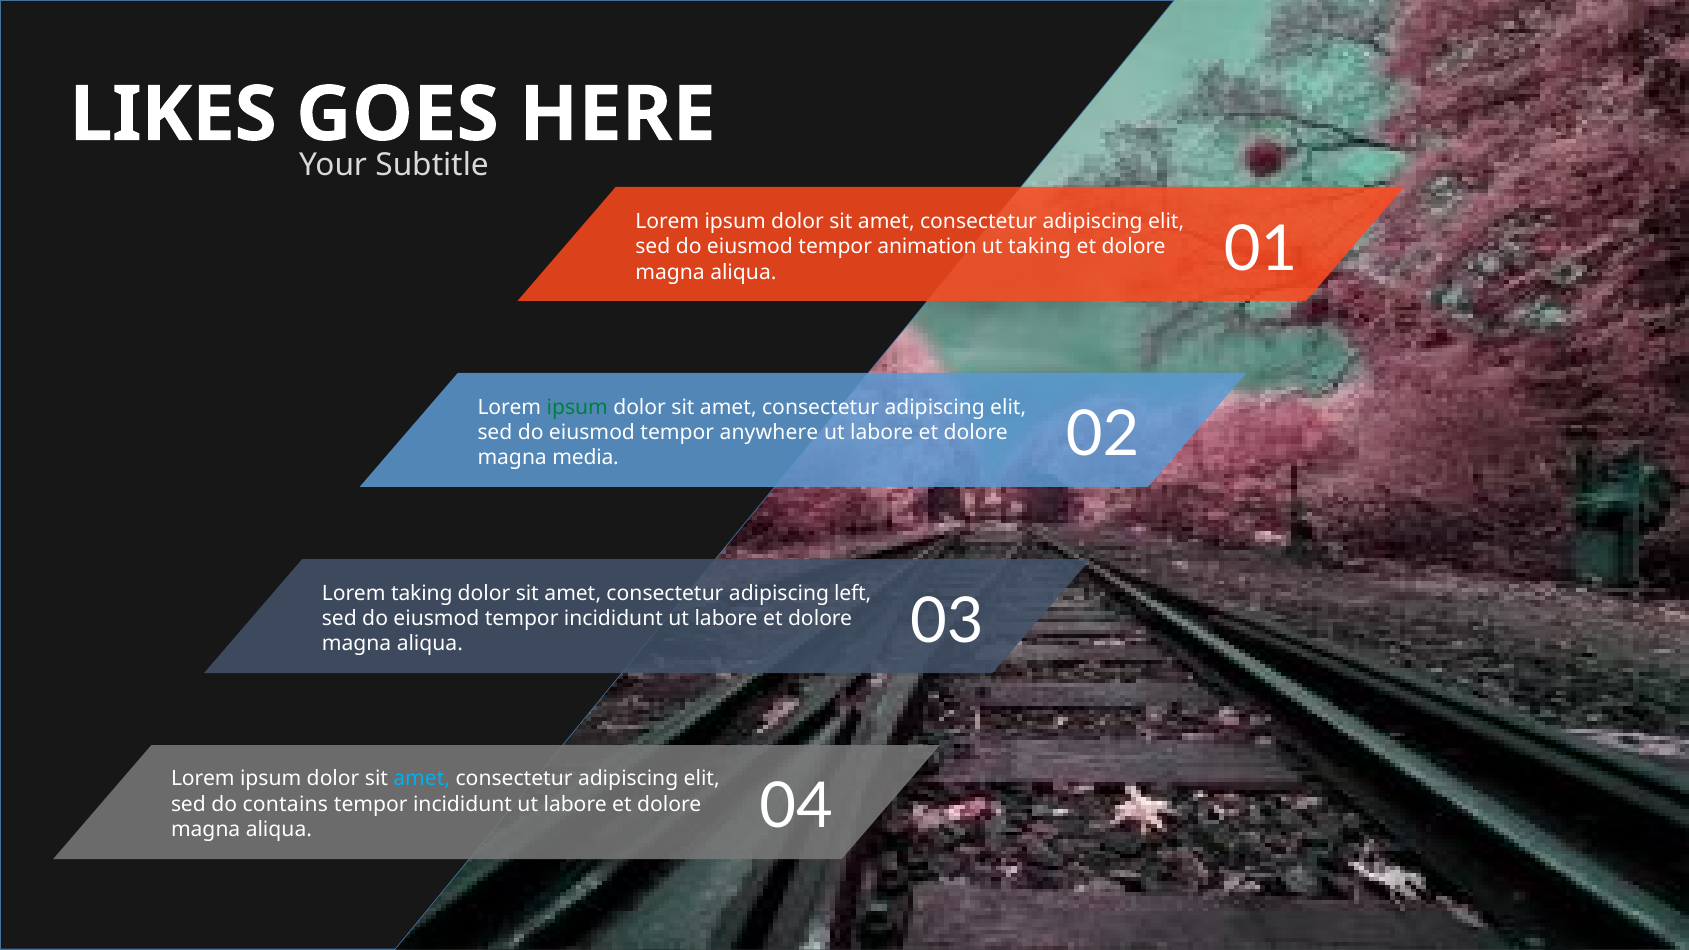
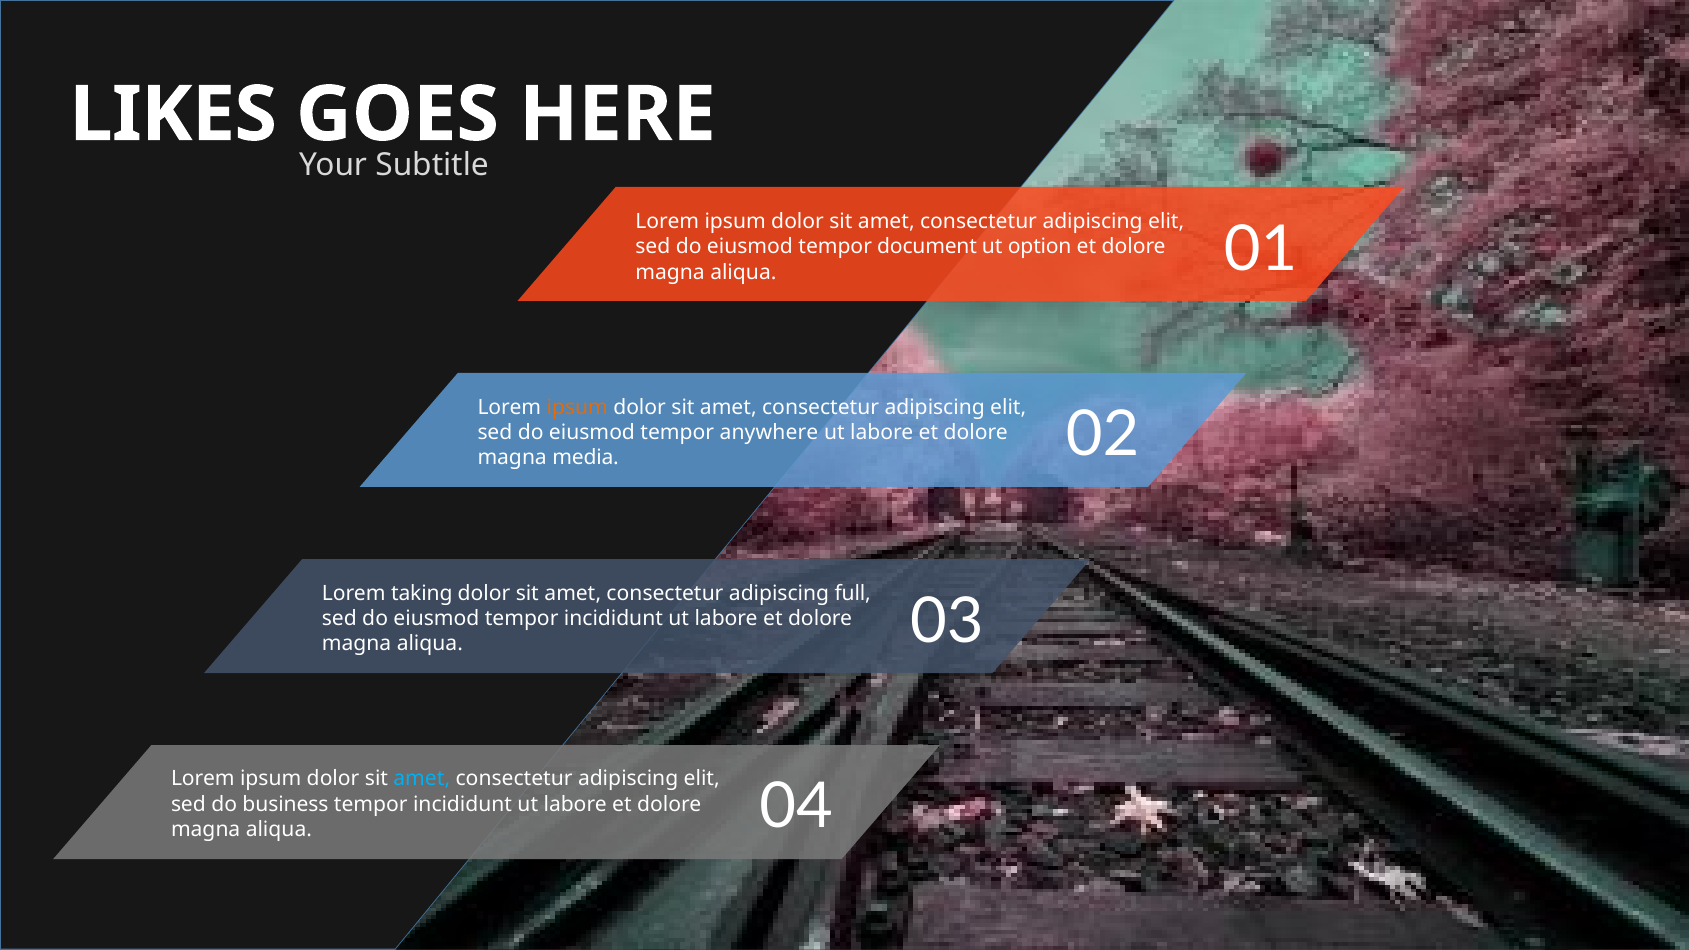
animation: animation -> document (927, 247)
ut taking: taking -> option (1040, 247)
ipsum colour: green -> orange (577, 407)
left: left -> full (853, 593)
contains: contains -> business (285, 804)
